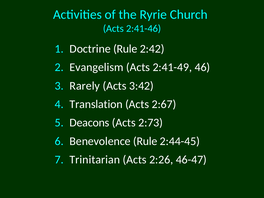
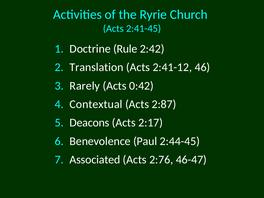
2:41-46: 2:41-46 -> 2:41-45 (144, 28)
Evangelism: Evangelism -> Translation (97, 67)
2:41-49: 2:41-49 -> 2:41-12 (172, 67)
3:42: 3:42 -> 0:42 (141, 86)
Translation: Translation -> Contextual (96, 104)
2:67: 2:67 -> 2:87 (164, 104)
2:73: 2:73 -> 2:17 (151, 123)
Benevolence Rule: Rule -> Paul (145, 141)
Trinitarian: Trinitarian -> Associated (95, 160)
2:26: 2:26 -> 2:76 (161, 160)
